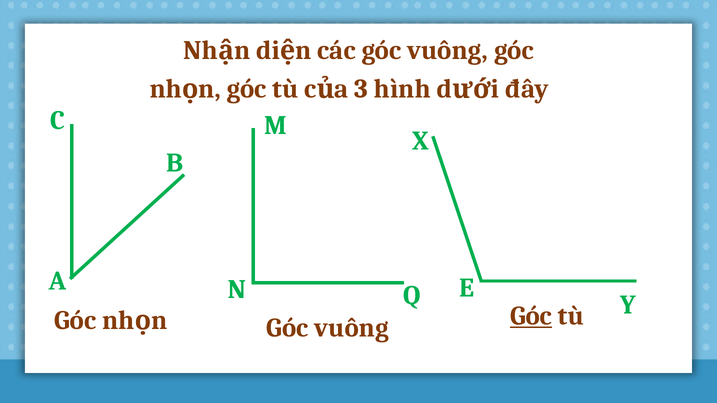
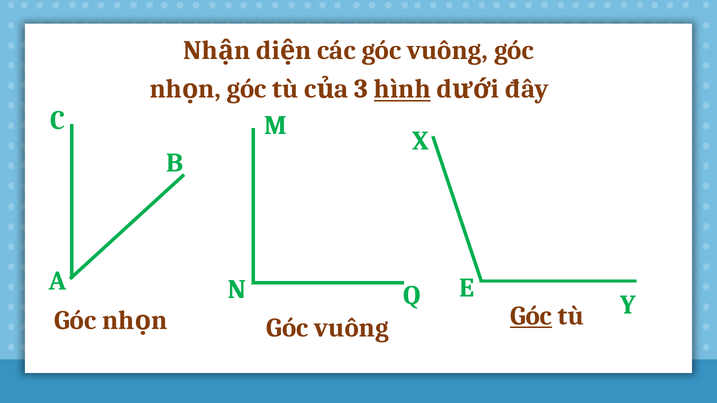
hình underline: none -> present (402, 89)
